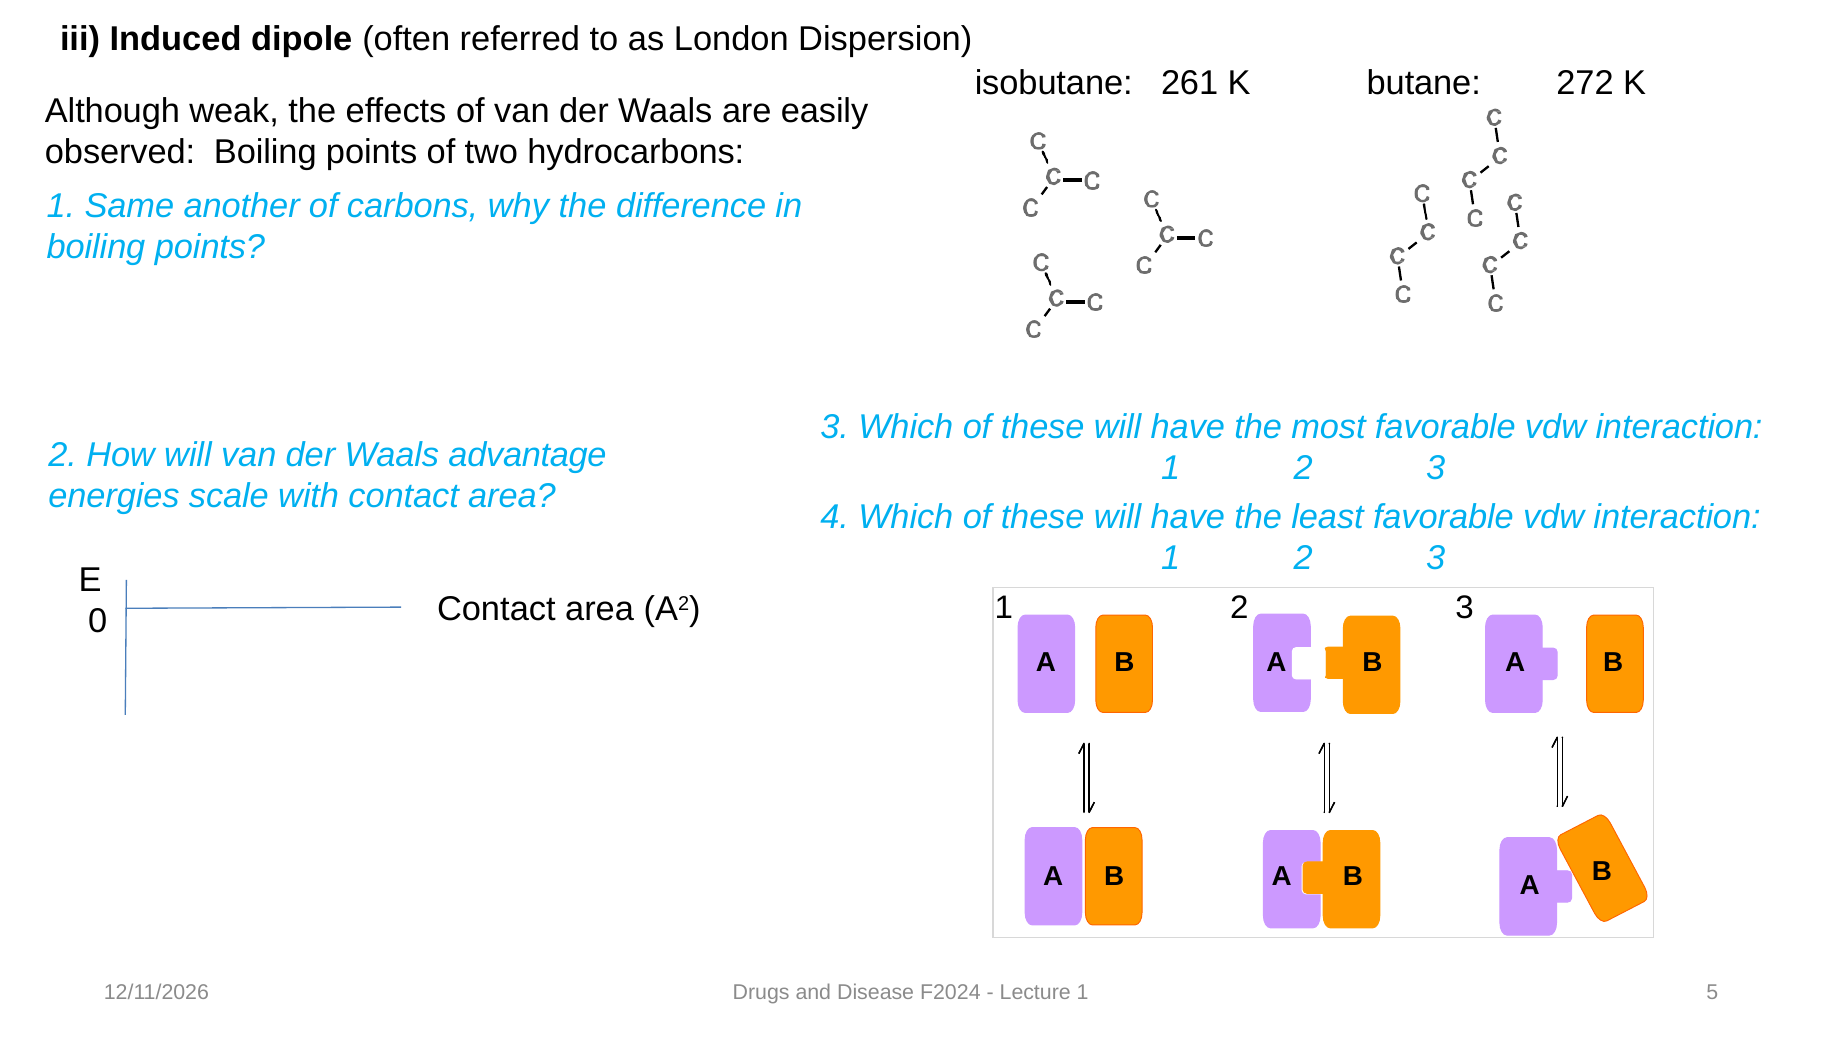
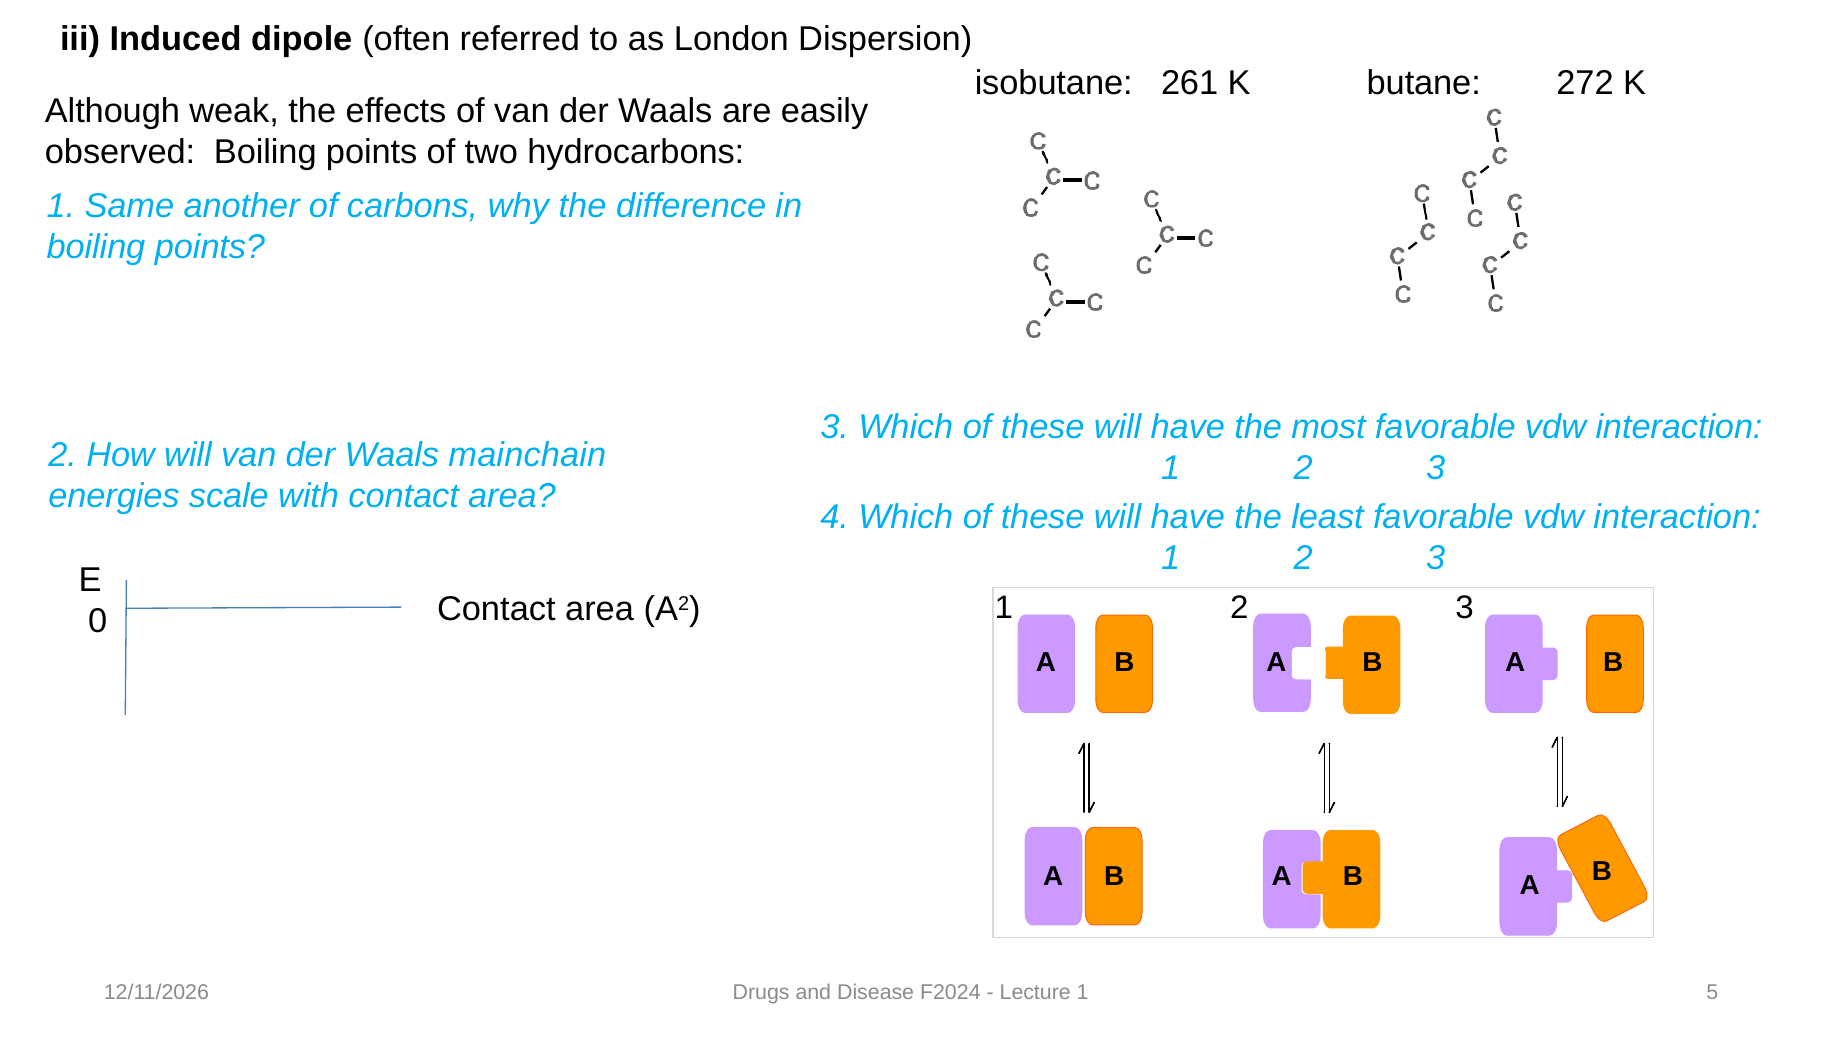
advantage: advantage -> mainchain (527, 455)
